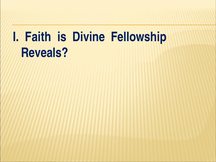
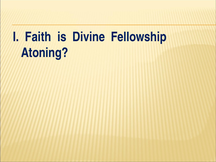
Reveals: Reveals -> Atoning (45, 53)
